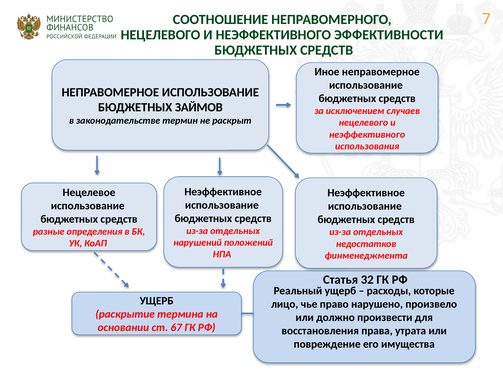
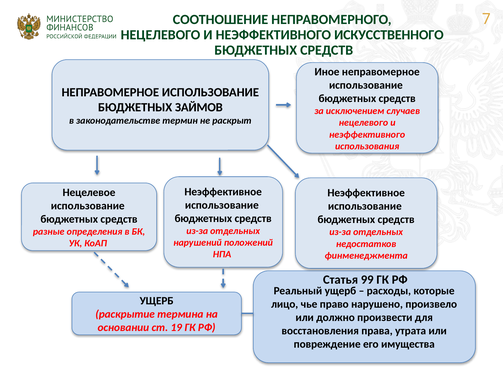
ЭФФЕКТИВНОСТИ: ЭФФЕКТИВНОСТИ -> ИСКУССТВЕННОГО (389, 35)
32: 32 -> 99 (367, 280)
67: 67 -> 19 (176, 328)
